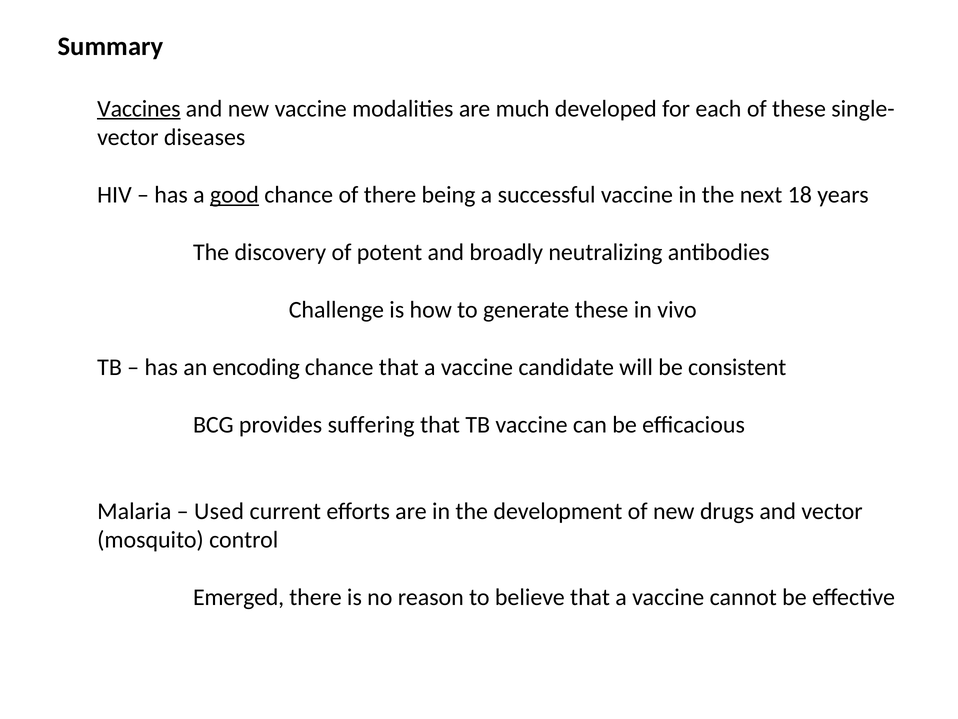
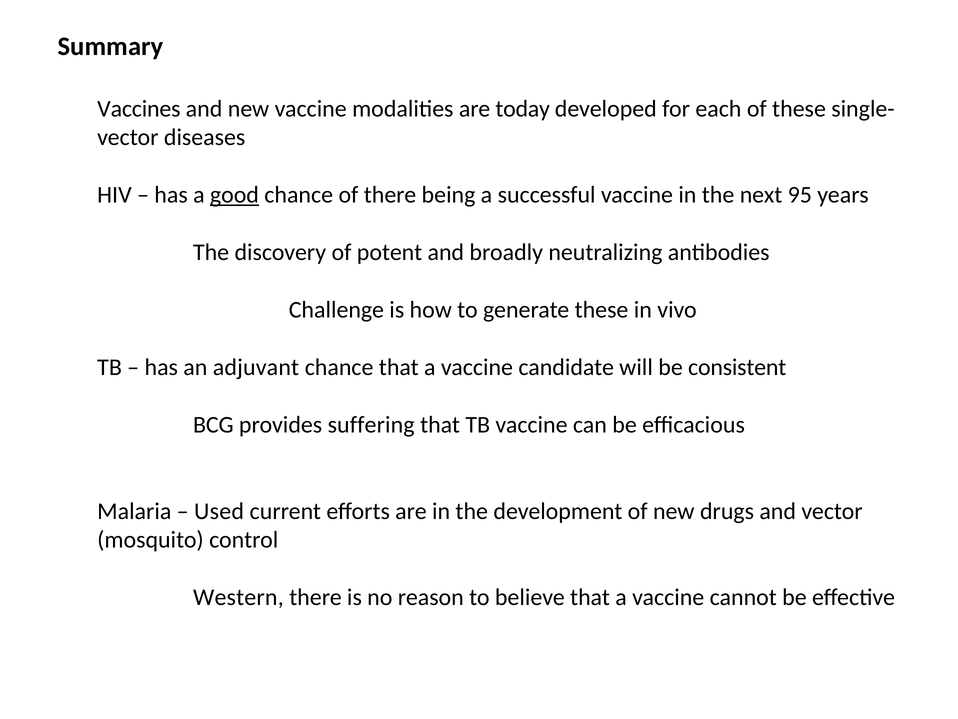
Vaccines underline: present -> none (139, 109)
much: much -> today (523, 109)
18: 18 -> 95 (800, 195)
encoding: encoding -> adjuvant (256, 367)
Emerged: Emerged -> Western (238, 597)
